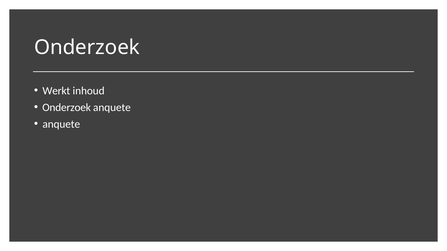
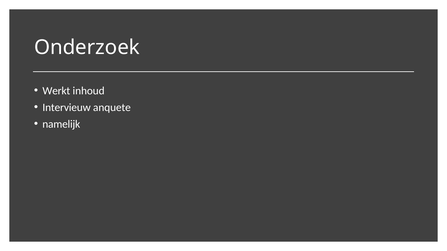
Onderzoek: Onderzoek -> Intervieuw (67, 108)
anquete: anquete -> namelijk (61, 124)
